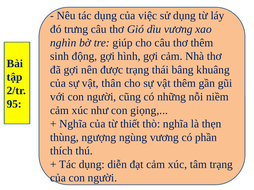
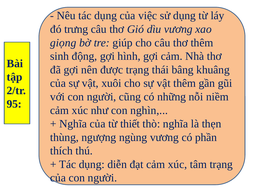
nghìn: nghìn -> giọng (63, 43)
thân: thân -> xuôi (111, 83)
giọng: giọng -> nghìn (149, 111)
